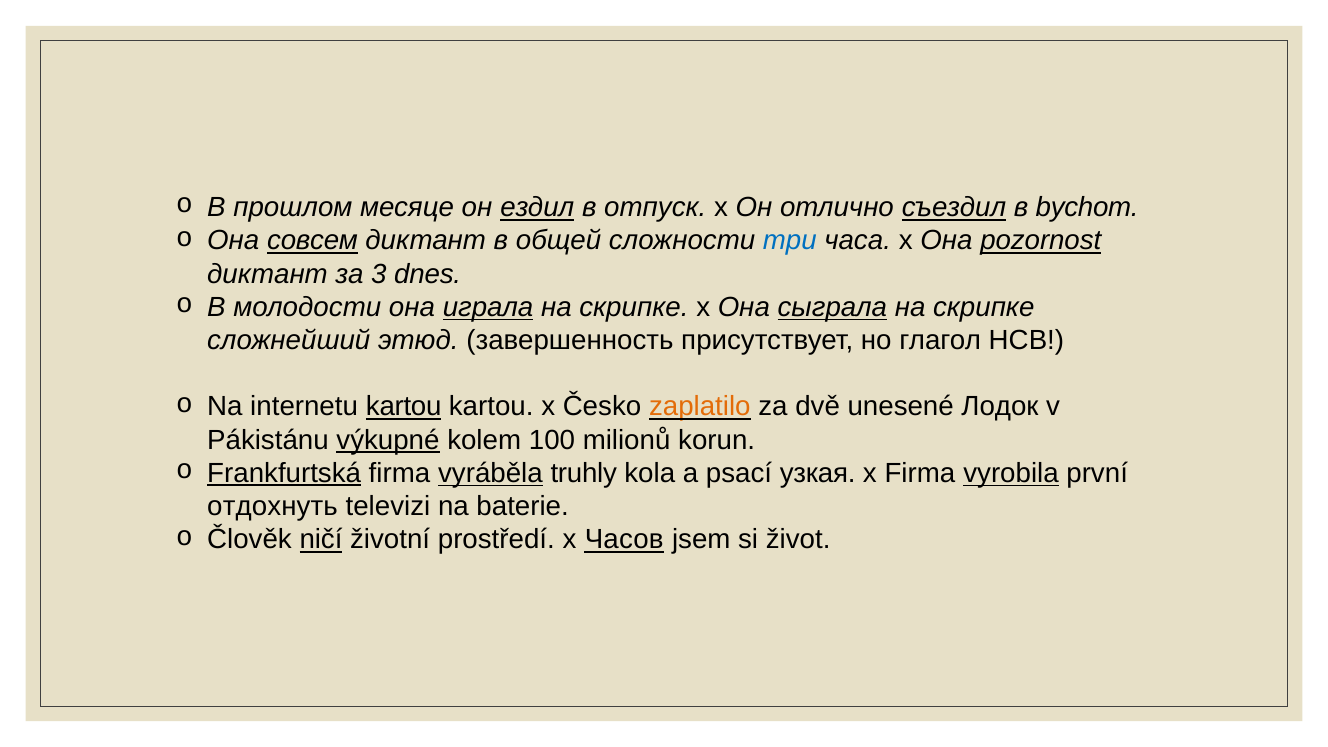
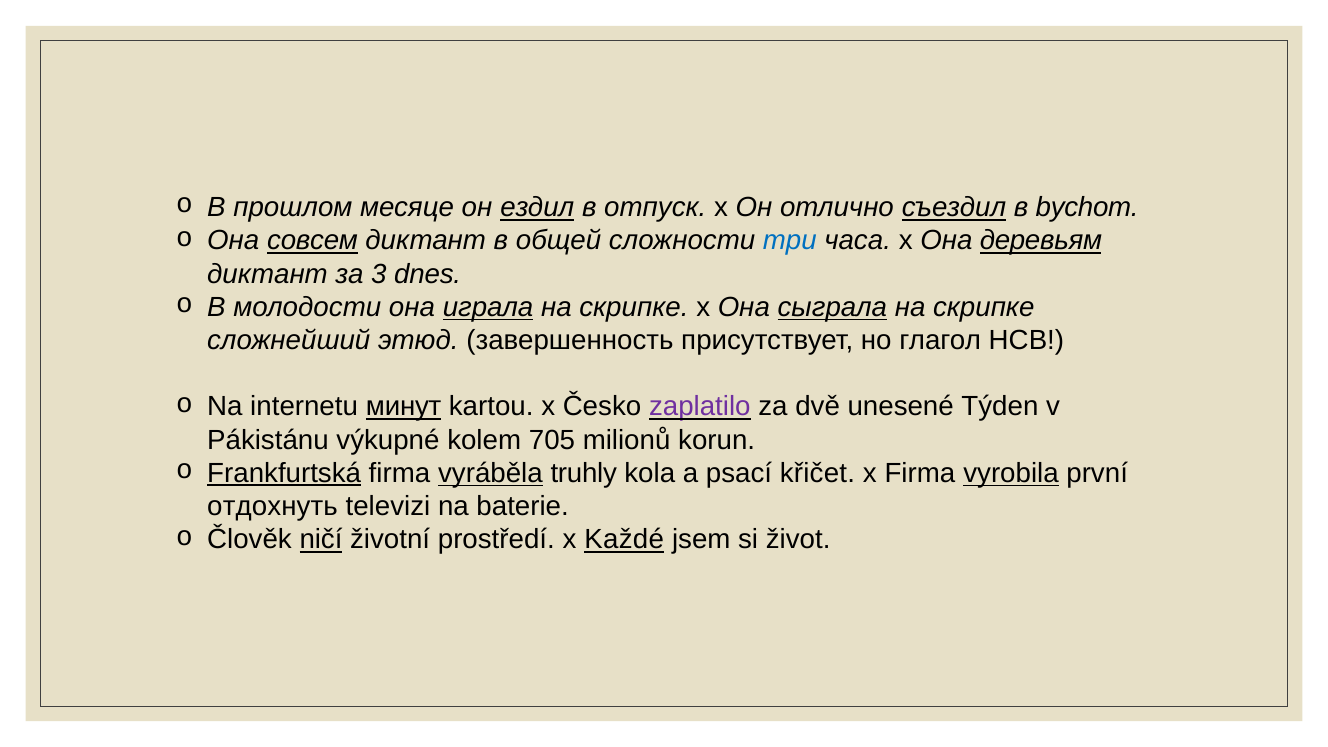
pozornost: pozornost -> деревьям (1041, 241)
internetu kartou: kartou -> минут (404, 407)
zaplatilo colour: orange -> purple (700, 407)
Лодок: Лодок -> Týden (1000, 407)
výkupné underline: present -> none (388, 440)
100: 100 -> 705 (552, 440)
узкая: узкая -> křičet (817, 473)
Часов: Часов -> Každé (624, 540)
